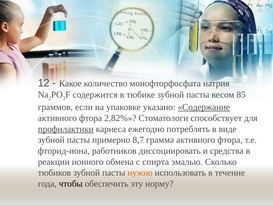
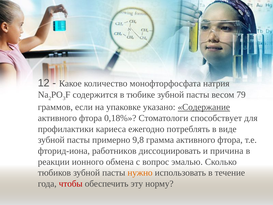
85: 85 -> 79 (241, 95)
2,82%: 2,82% -> 0,18% (120, 118)
профилактики underline: present -> none (66, 129)
8,7: 8,7 -> 9,8 (138, 140)
средства: средства -> причина (227, 151)
спирта: спирта -> вопрос (156, 162)
чтобы colour: black -> red (71, 183)
